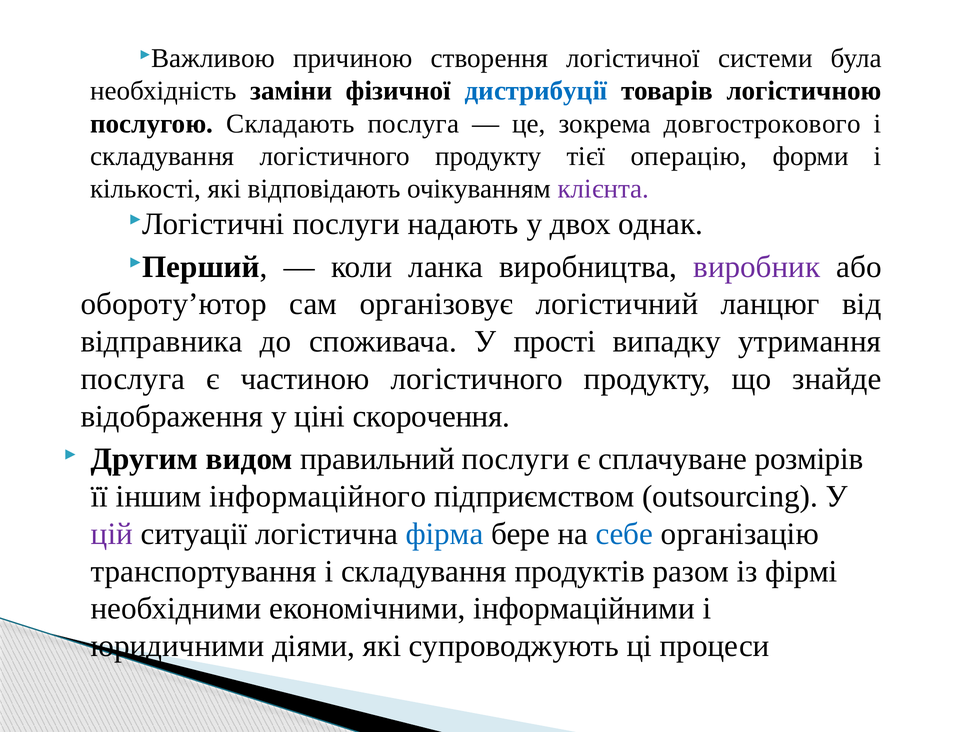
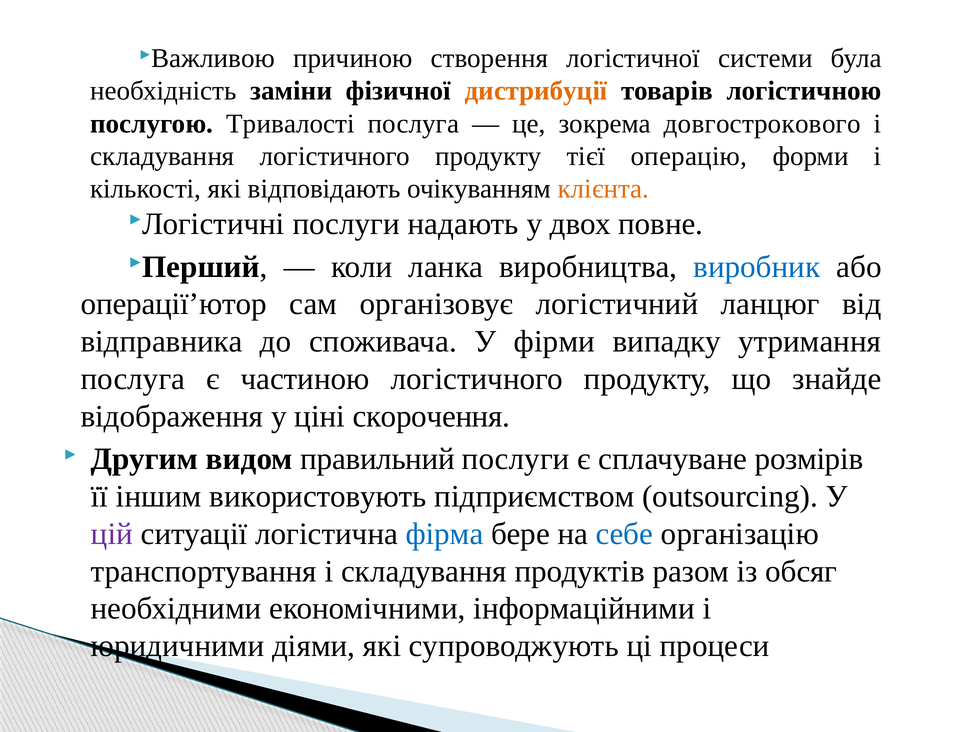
дистрибуції colour: blue -> orange (536, 91)
Складають: Складають -> Тривалості (291, 124)
клієнта colour: purple -> orange (603, 189)
однак: однак -> повне (661, 224)
виробник colour: purple -> blue (757, 267)
обороту’ютор: обороту’ютор -> операції’ютор (174, 304)
прості: прості -> фірми (555, 342)
інформаційного: інформаційного -> використовують (318, 497)
фірмі: фірмі -> обсяг (801, 571)
